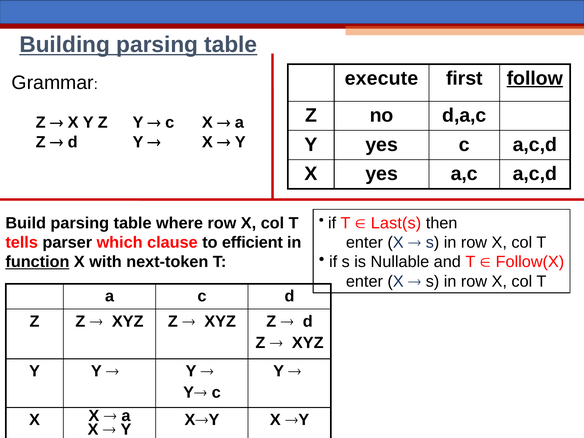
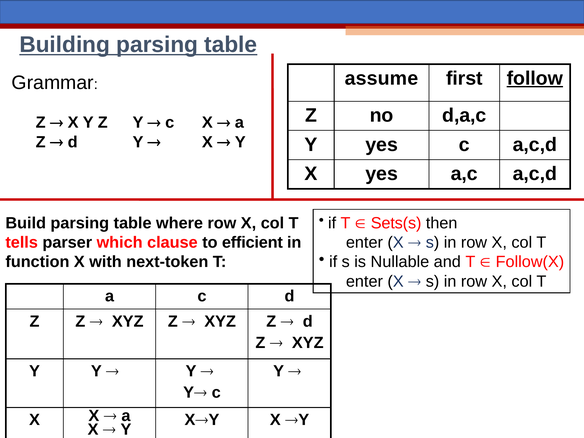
execute: execute -> assume (382, 78)
Last(s: Last(s -> Sets(s (396, 223)
function underline: present -> none (37, 262)
